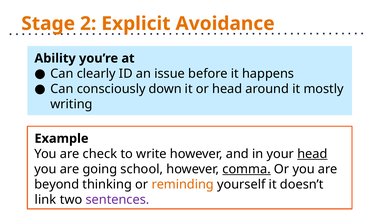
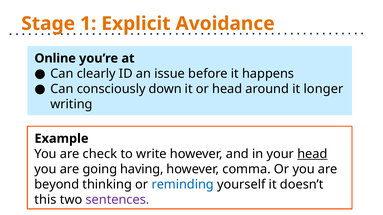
2: 2 -> 1 (88, 24)
Ability: Ability -> Online (55, 58)
mostly: mostly -> longer (323, 89)
school: school -> having (142, 169)
comma underline: present -> none (247, 169)
reminding colour: orange -> blue (183, 185)
link: link -> this (45, 200)
